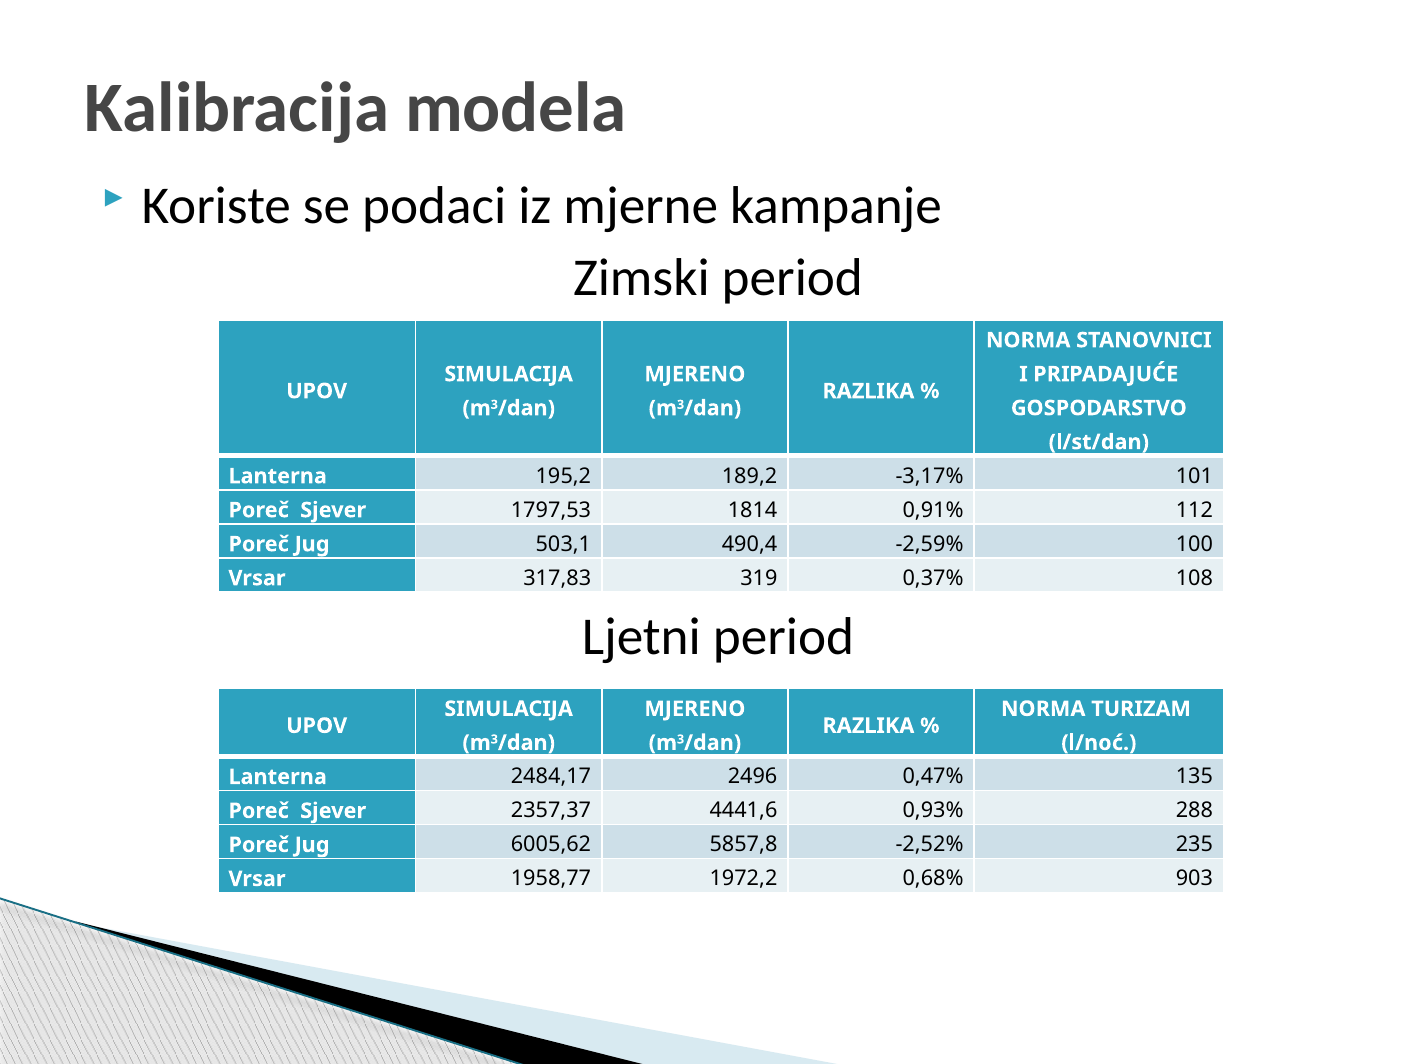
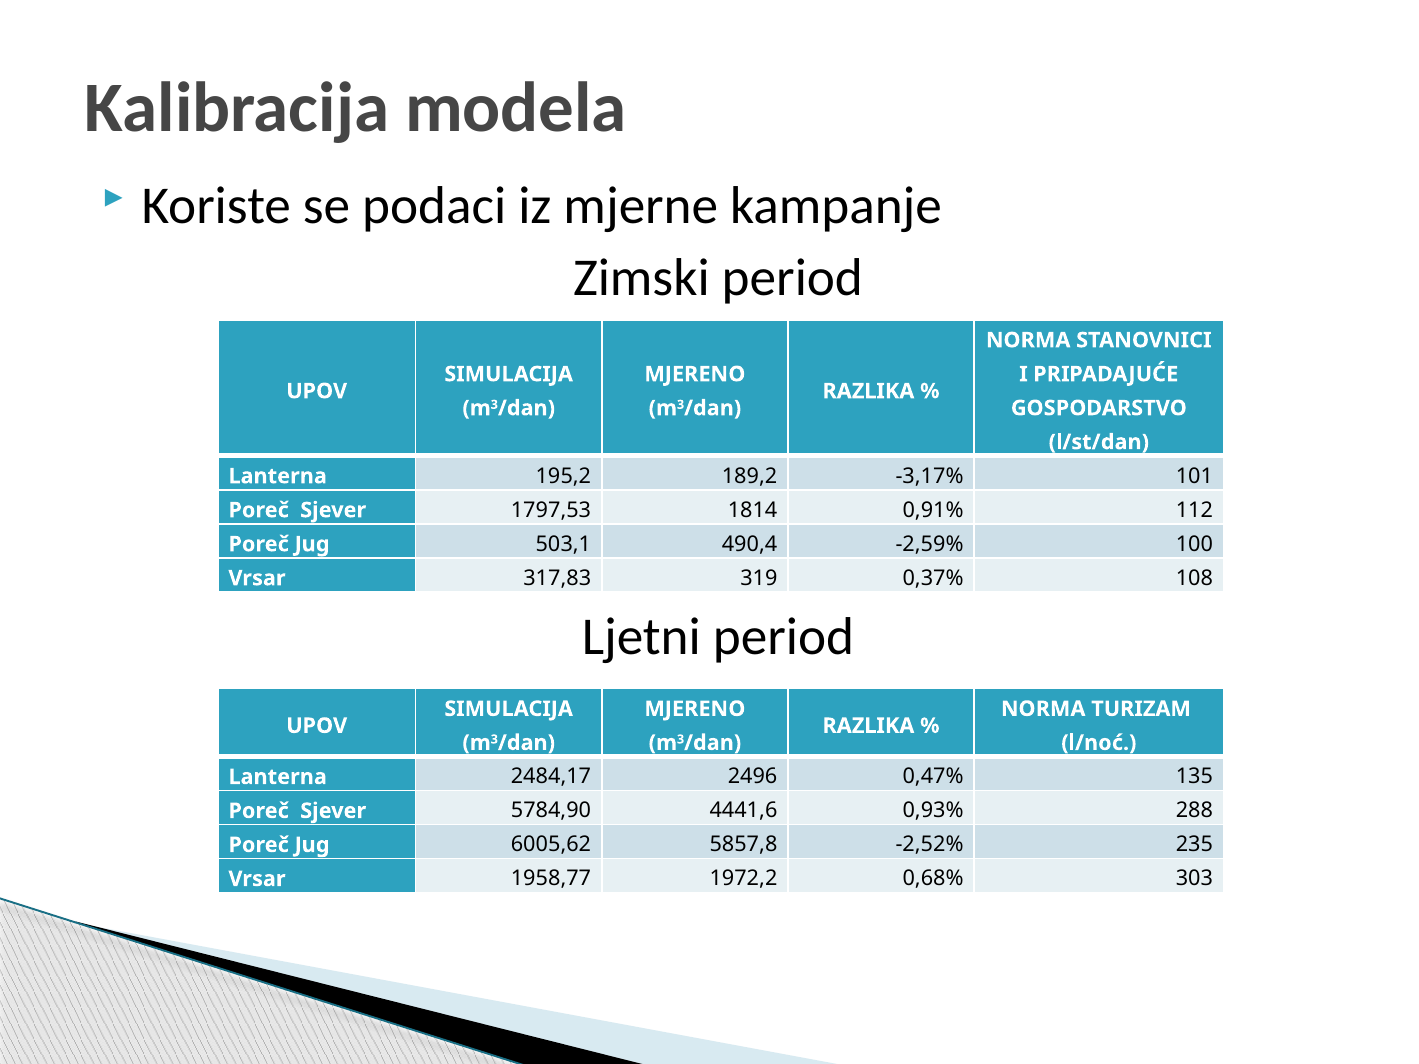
2357,37: 2357,37 -> 5784,90 (551, 811)
903: 903 -> 303 (1194, 879)
